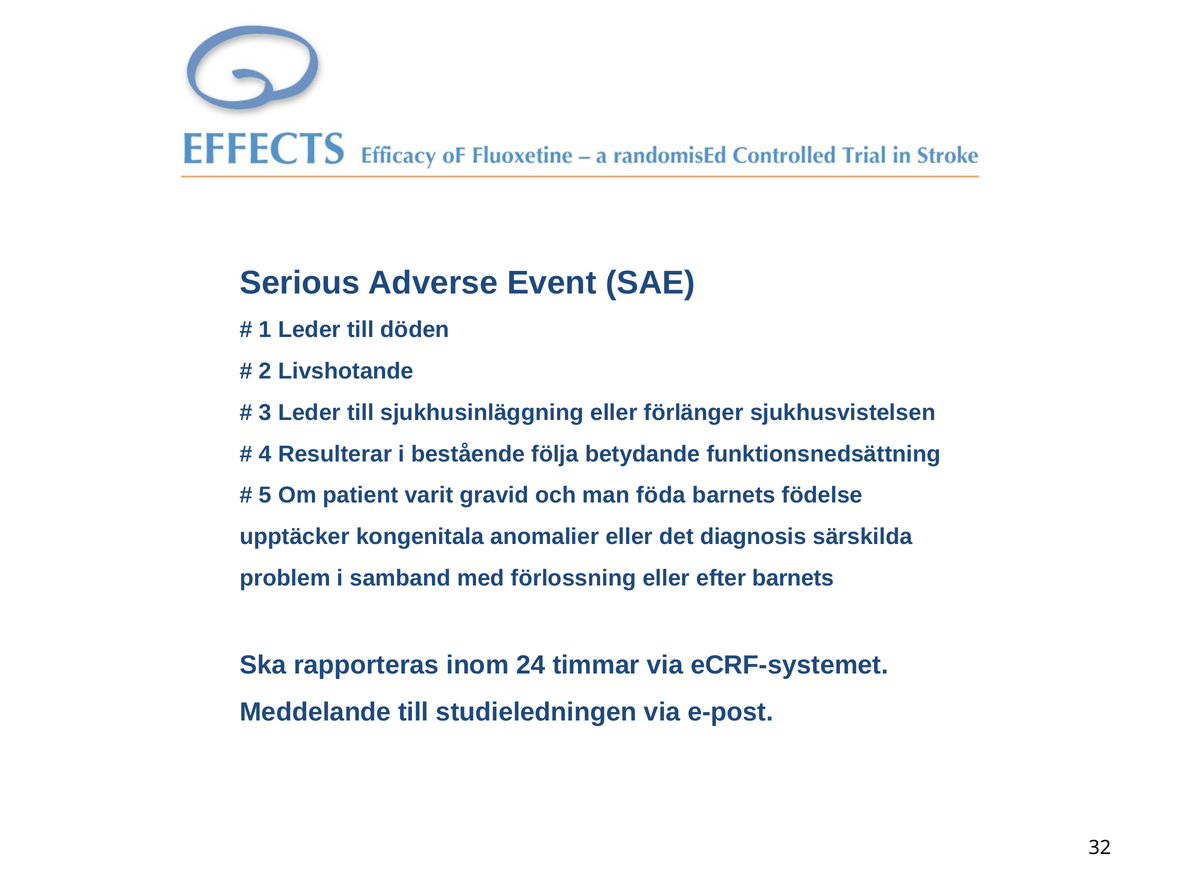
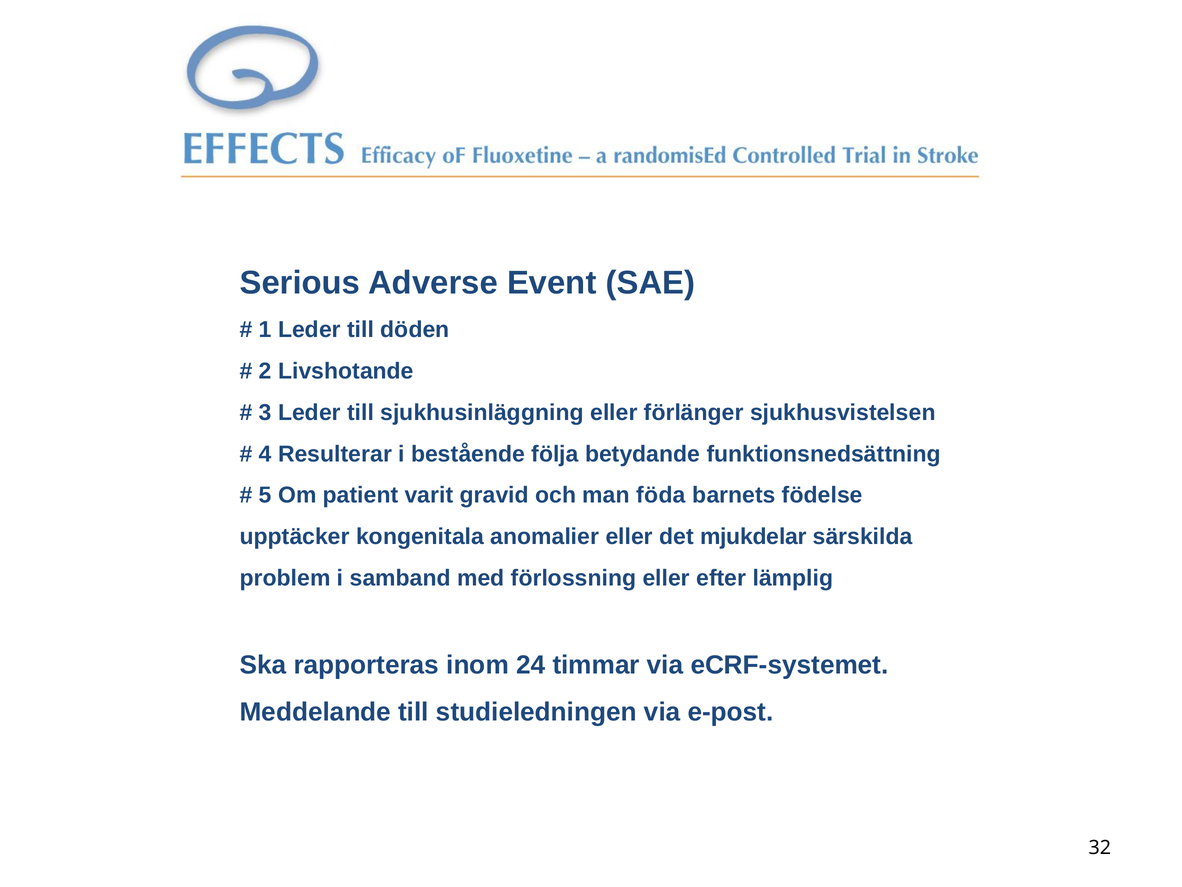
diagnosis: diagnosis -> mjukdelar (753, 536)
efter barnets: barnets -> lämplig (793, 578)
